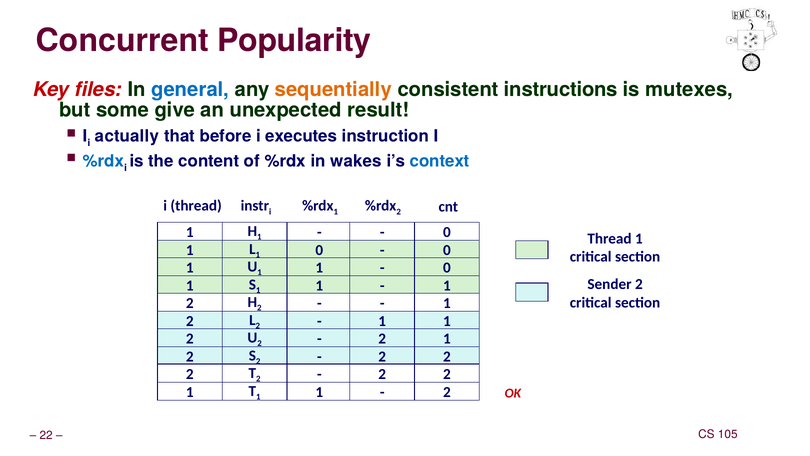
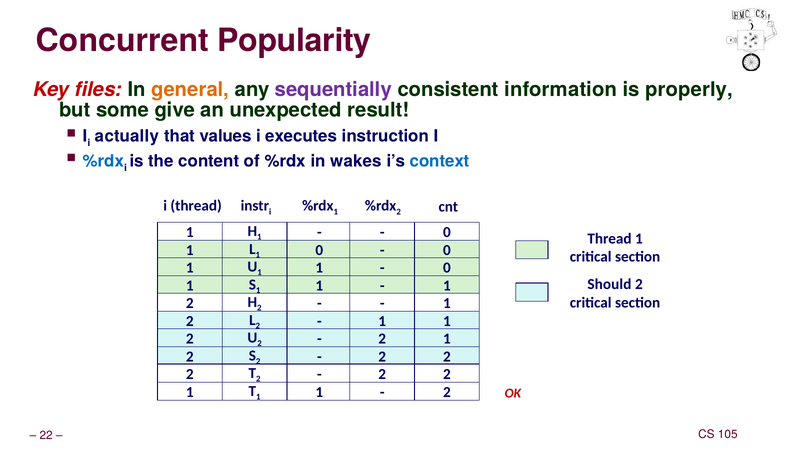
general colour: blue -> orange (190, 89)
sequentially colour: orange -> purple (333, 89)
instructions: instructions -> information (561, 89)
mutexes: mutexes -> properly (689, 89)
before: before -> values (226, 136)
Sender: Sender -> Should (609, 284)
